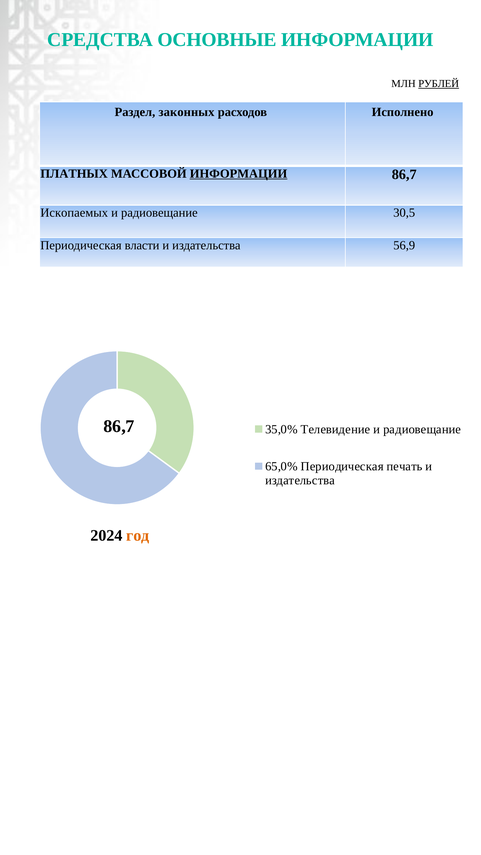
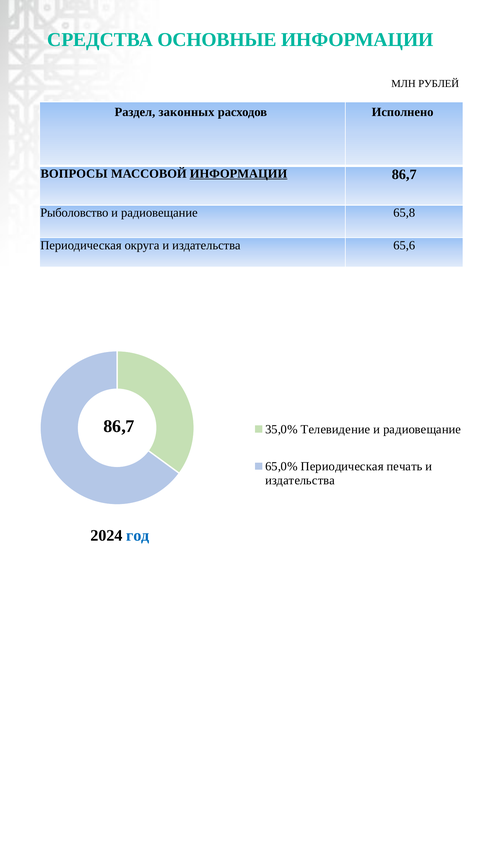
РУБЛЕЙ underline: present -> none (439, 84)
ПЛАТНЫХ: ПЛАТНЫХ -> ВОПРОСЫ (74, 174)
Ископаемых: Ископаемых -> Рыболовство (74, 213)
30,5: 30,5 -> 65,8 (404, 213)
власти: власти -> округа (142, 245)
56,9: 56,9 -> 65,6 (404, 245)
год colour: orange -> blue (138, 536)
